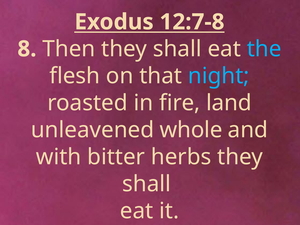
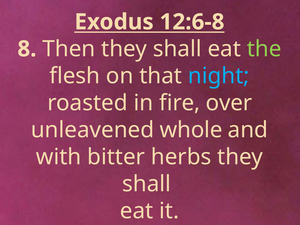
12:7-8: 12:7-8 -> 12:6-8 (192, 22)
the colour: light blue -> light green (264, 49)
land: land -> over (229, 103)
